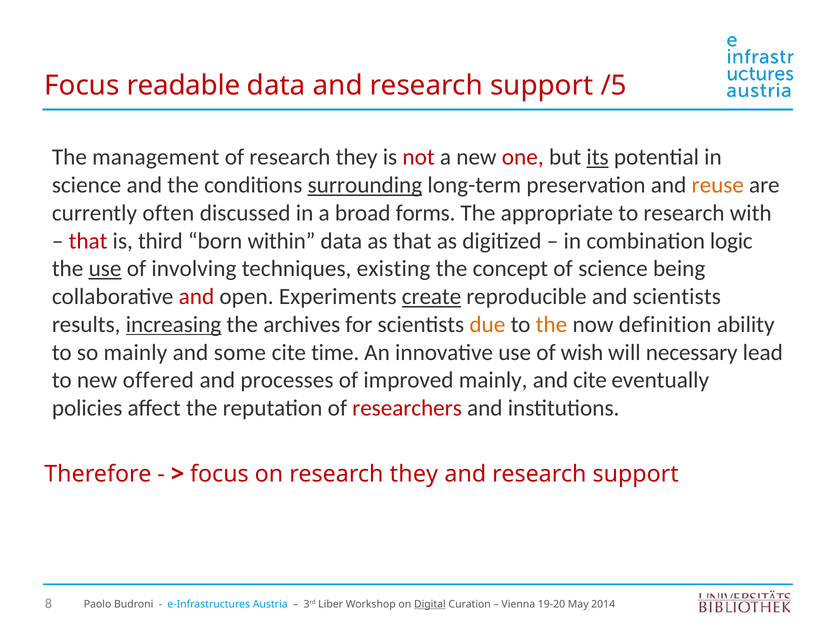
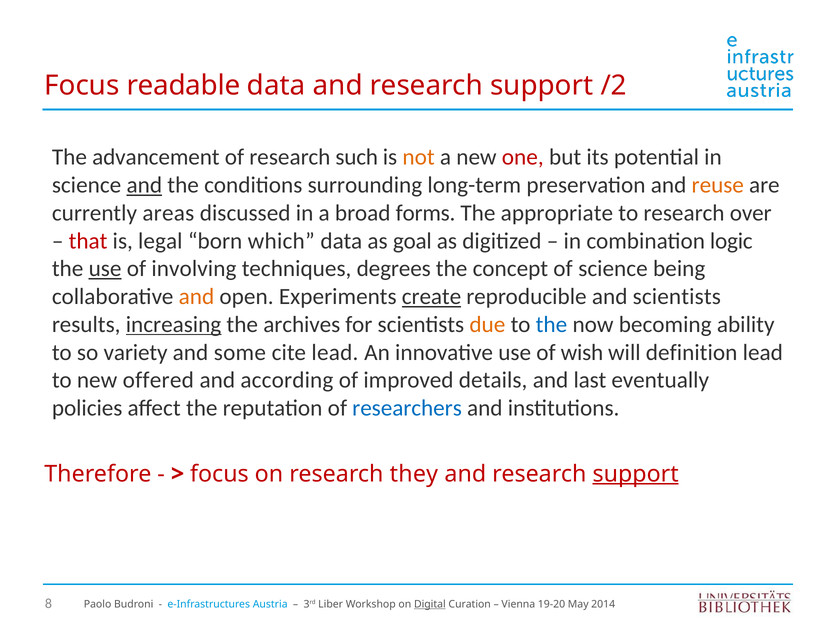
/5: /5 -> /2 (614, 85)
management: management -> advancement (156, 157)
of research they: they -> such (357, 157)
not colour: red -> orange (419, 157)
its underline: present -> none (598, 157)
and underline: none -> present (144, 185)
surrounding underline: present -> none (365, 185)
often: often -> areas (168, 213)
with: with -> over (751, 213)
third: third -> legal (160, 241)
within: within -> which (281, 241)
as that: that -> goal (412, 241)
existing: existing -> degrees (394, 269)
and colour: red -> orange (196, 297)
the colour: orange -> blue (551, 324)
definition: definition -> becoming (665, 324)
so mainly: mainly -> variety (136, 352)
cite time: time -> lead (335, 352)
necessary: necessary -> definition (692, 352)
processes: processes -> according (287, 380)
improved mainly: mainly -> details (493, 380)
and cite: cite -> last (590, 380)
researchers colour: red -> blue (407, 408)
support underline: none -> present (636, 474)
